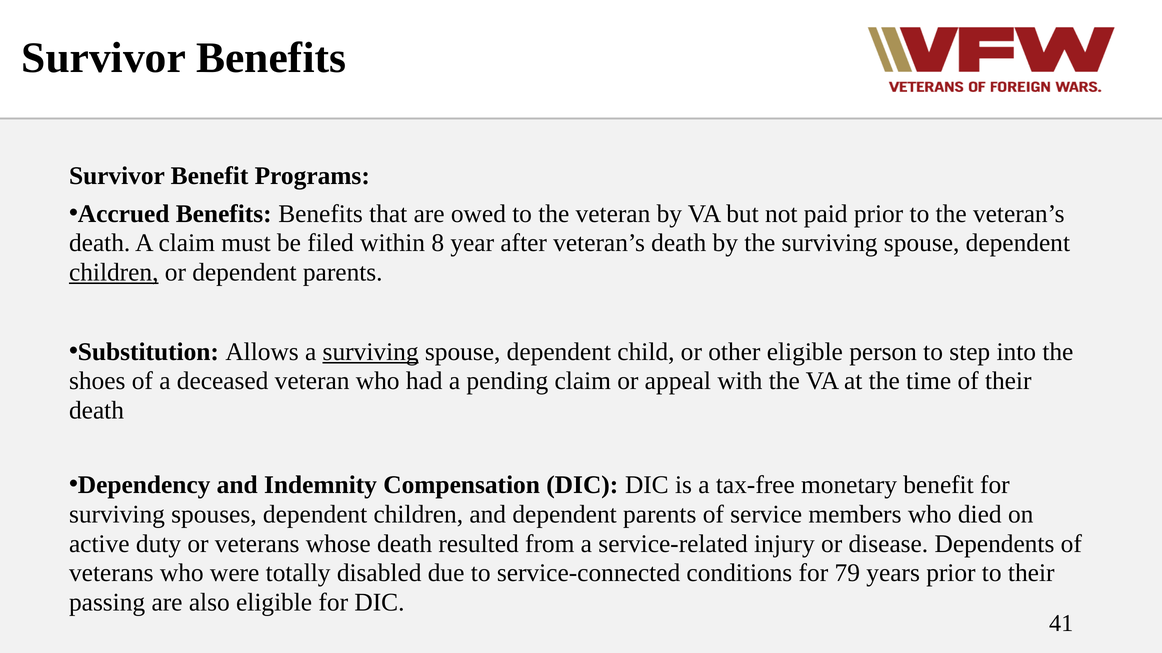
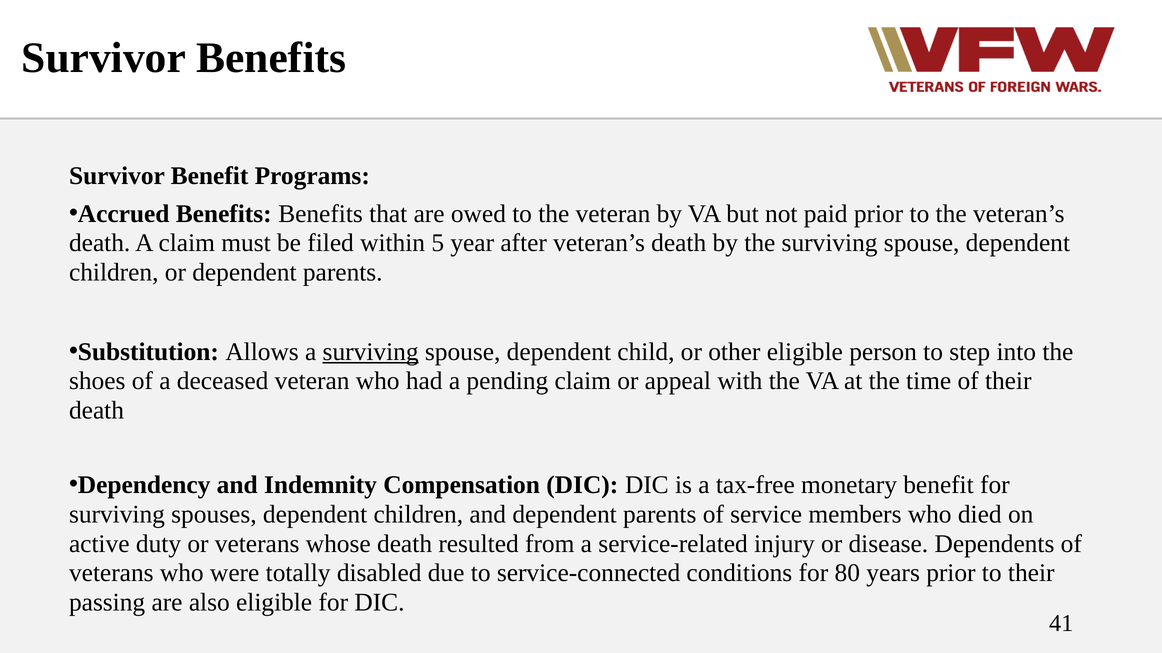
8: 8 -> 5 (438, 243)
children underline: present -> none (114, 273)
79: 79 -> 80 (847, 574)
